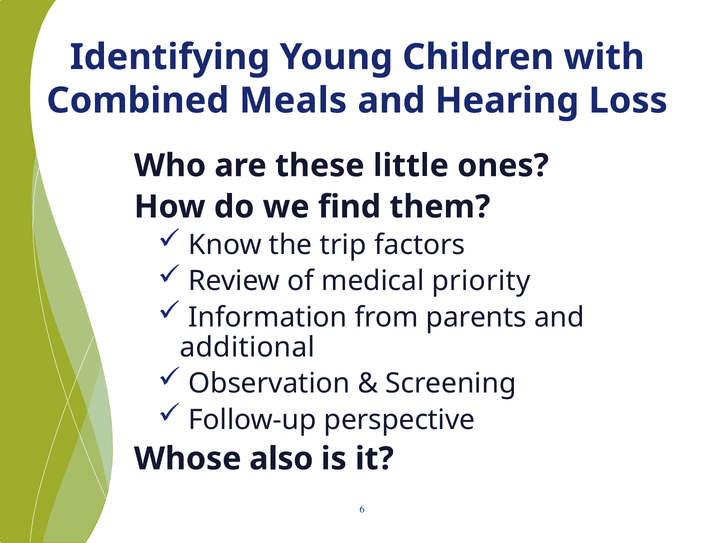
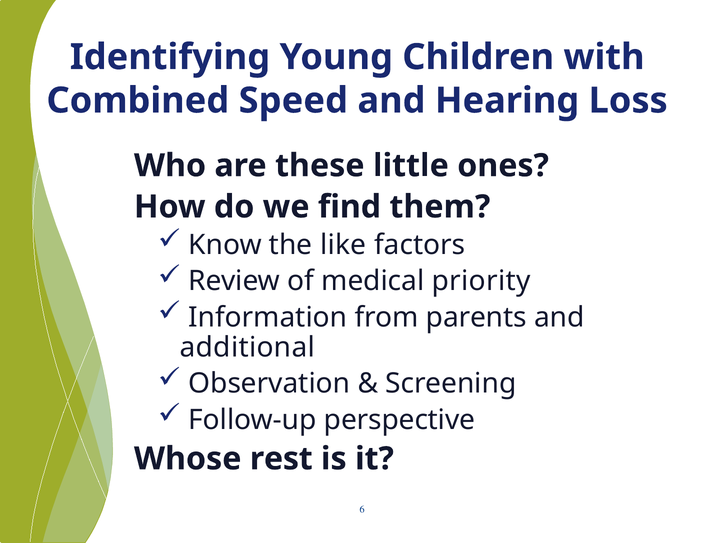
Meals: Meals -> Speed (293, 101)
trip: trip -> like (343, 245)
also: also -> rest (281, 459)
